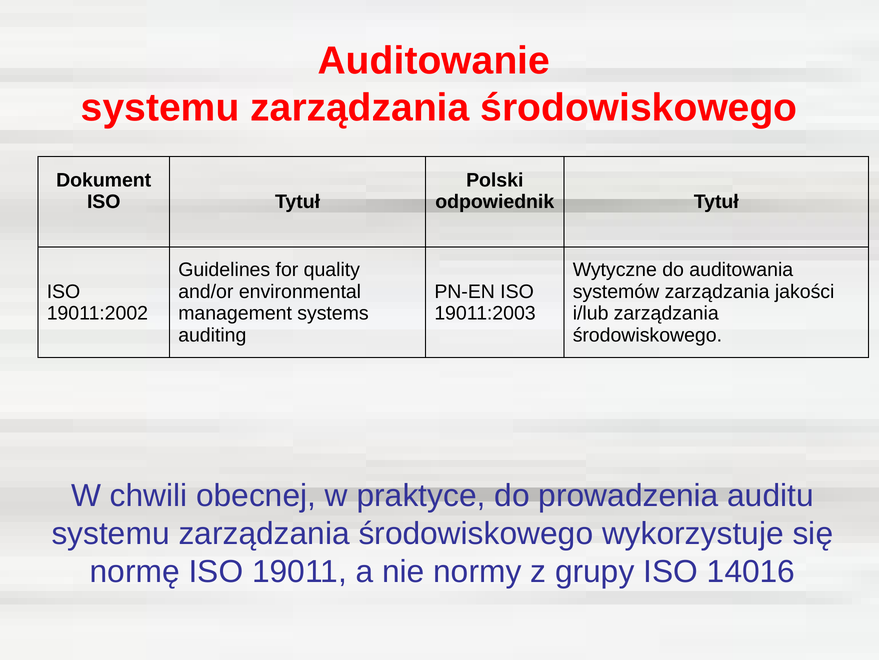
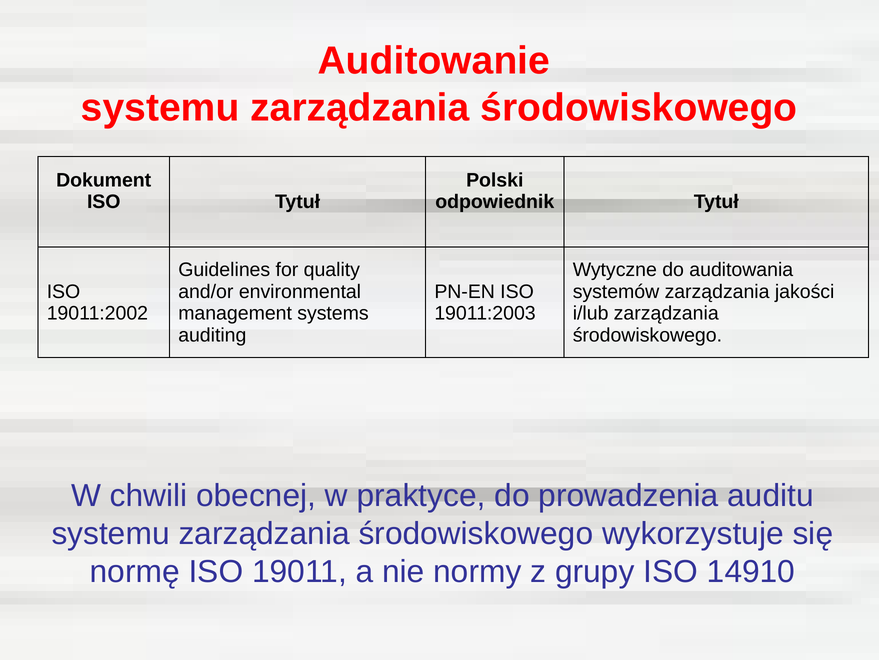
14016: 14016 -> 14910 (751, 571)
